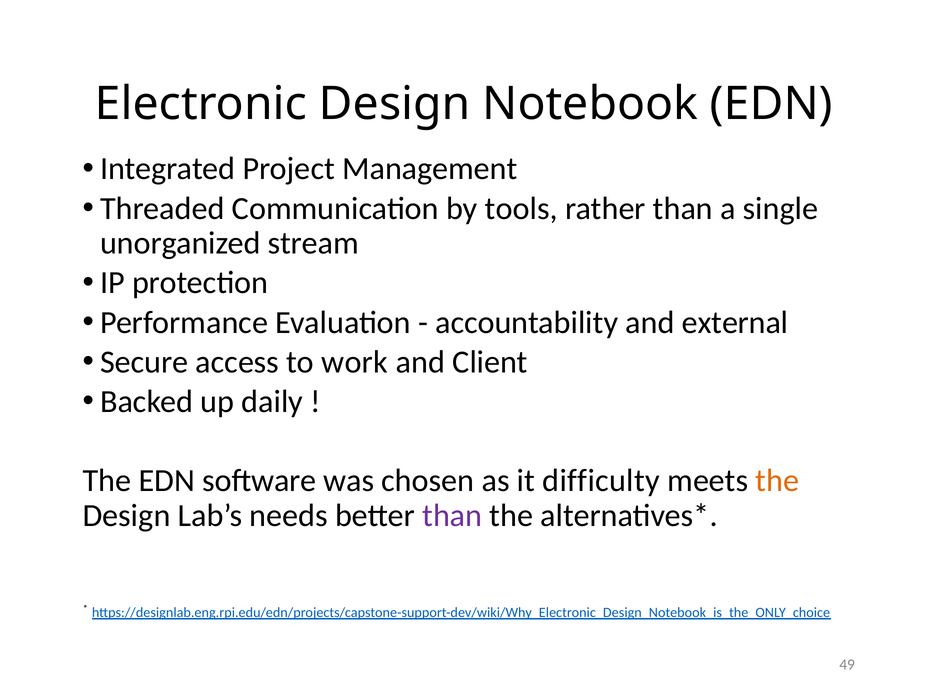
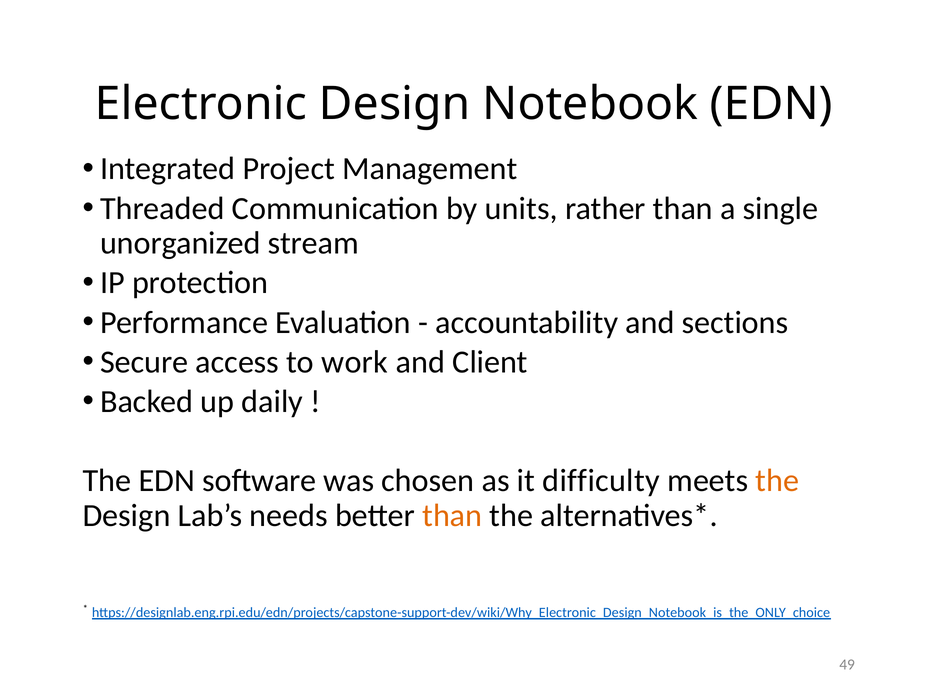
tools: tools -> units (521, 208)
external: external -> sections (735, 322)
than colour: purple -> orange (452, 516)
